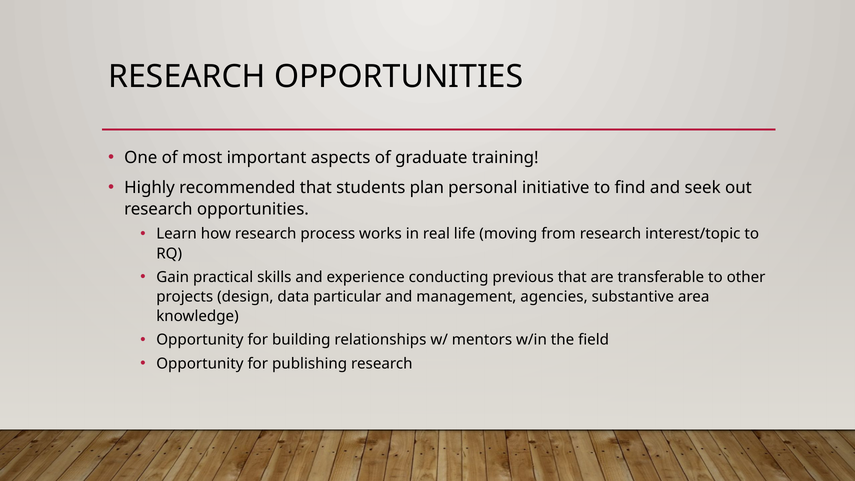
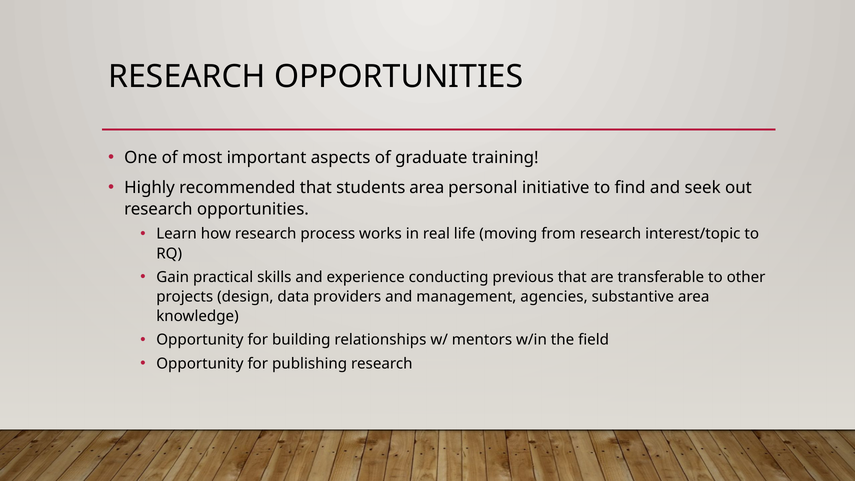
students plan: plan -> area (427, 187)
particular: particular -> providers (347, 297)
